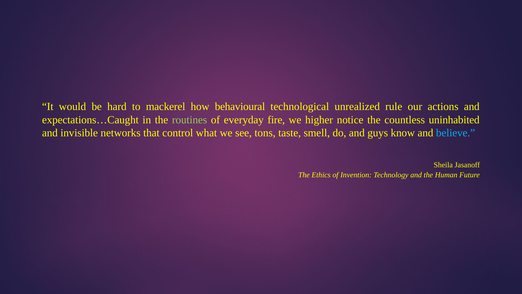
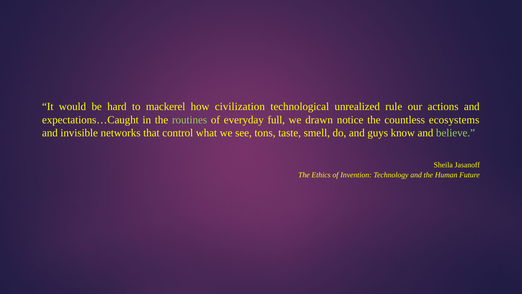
behavioural: behavioural -> civilization (240, 107)
fire: fire -> full (276, 120)
higher: higher -> drawn (319, 120)
uninhabited: uninhabited -> ecosystems (454, 120)
believe colour: light blue -> light green (456, 133)
